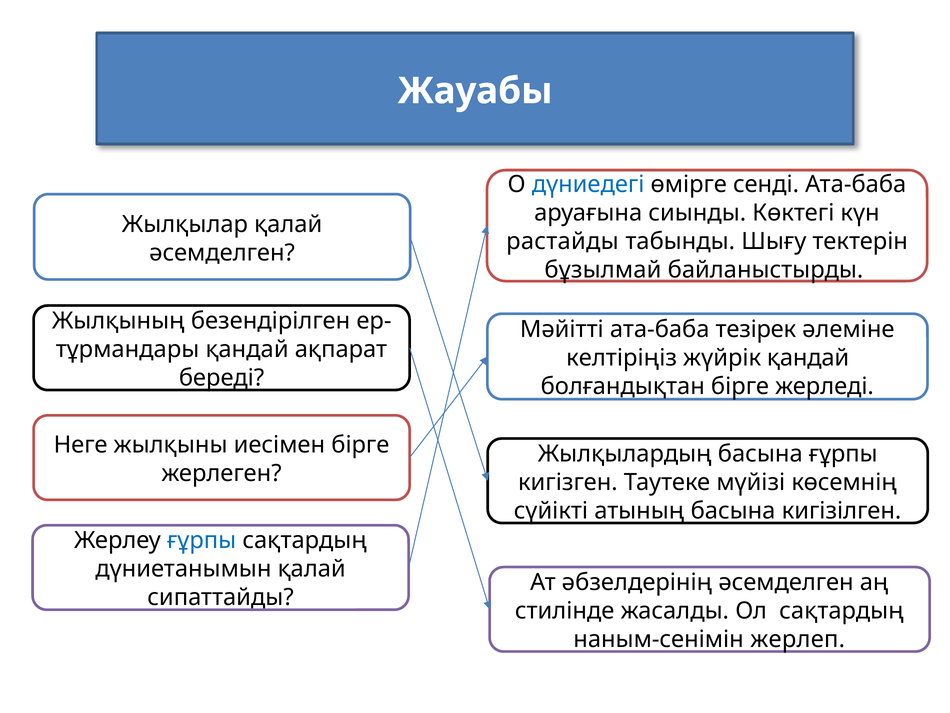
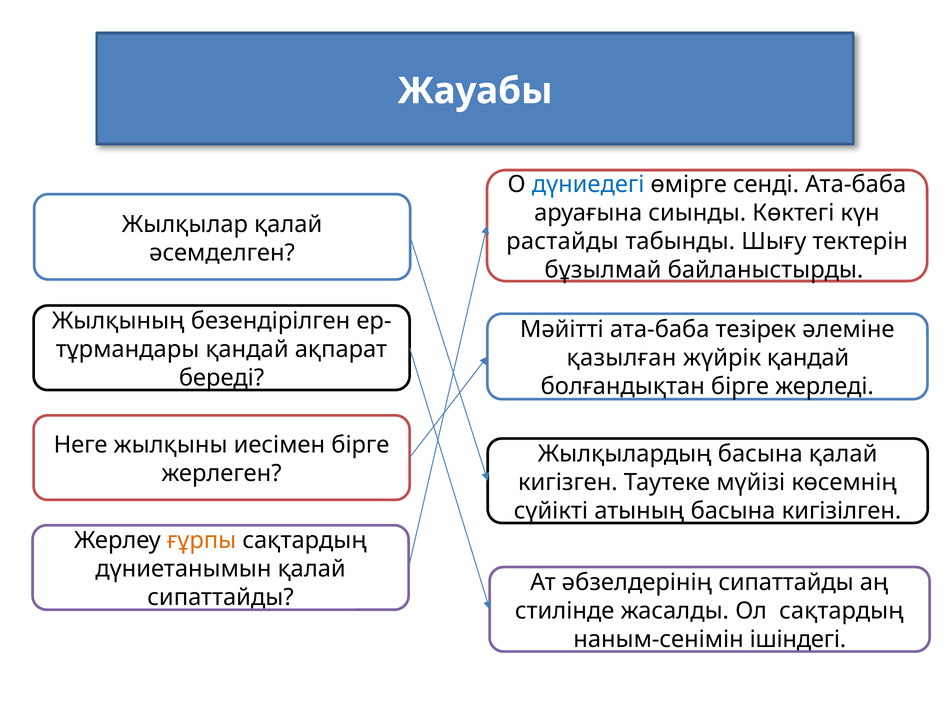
келтіріңіз: келтіріңіз -> қазылған (621, 358)
басына ғұрпы: ғұрпы -> қалай (843, 454)
ғұрпы colour: blue -> orange (202, 540)
әбзелдерінің әсемделген: әсемделген -> сипаттайды (786, 582)
жерлеп: жерлеп -> ішіндегі (798, 639)
